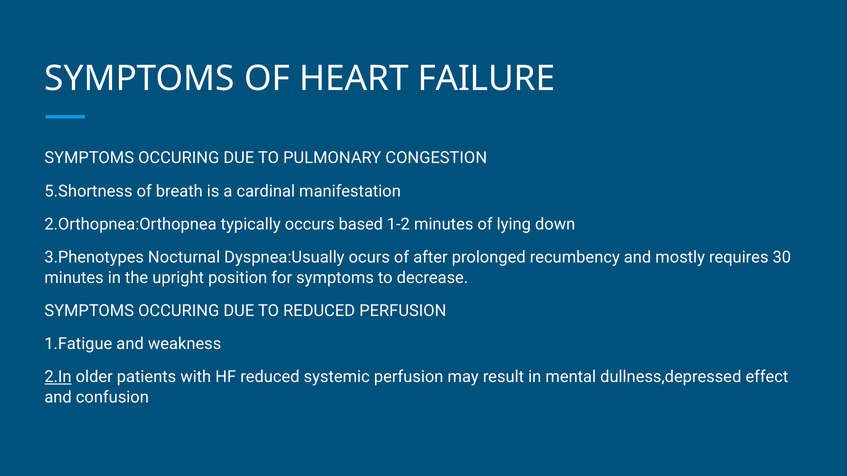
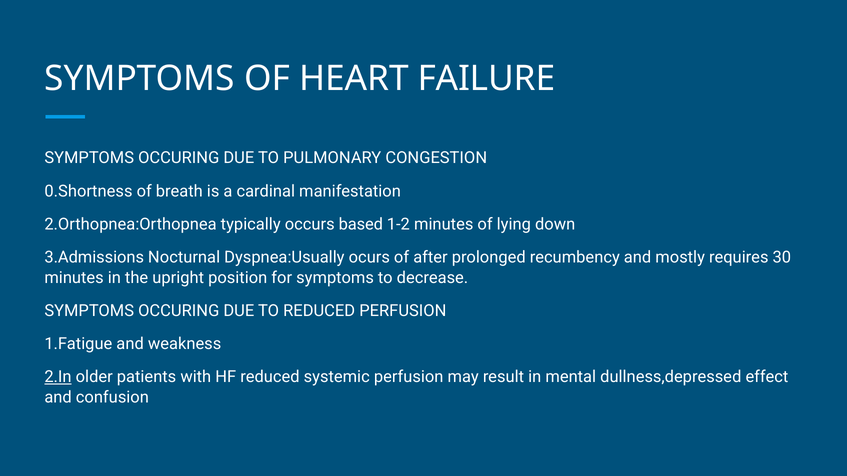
5.Shortness: 5.Shortness -> 0.Shortness (88, 191)
3.Phenotypes: 3.Phenotypes -> 3.Admissions (94, 258)
